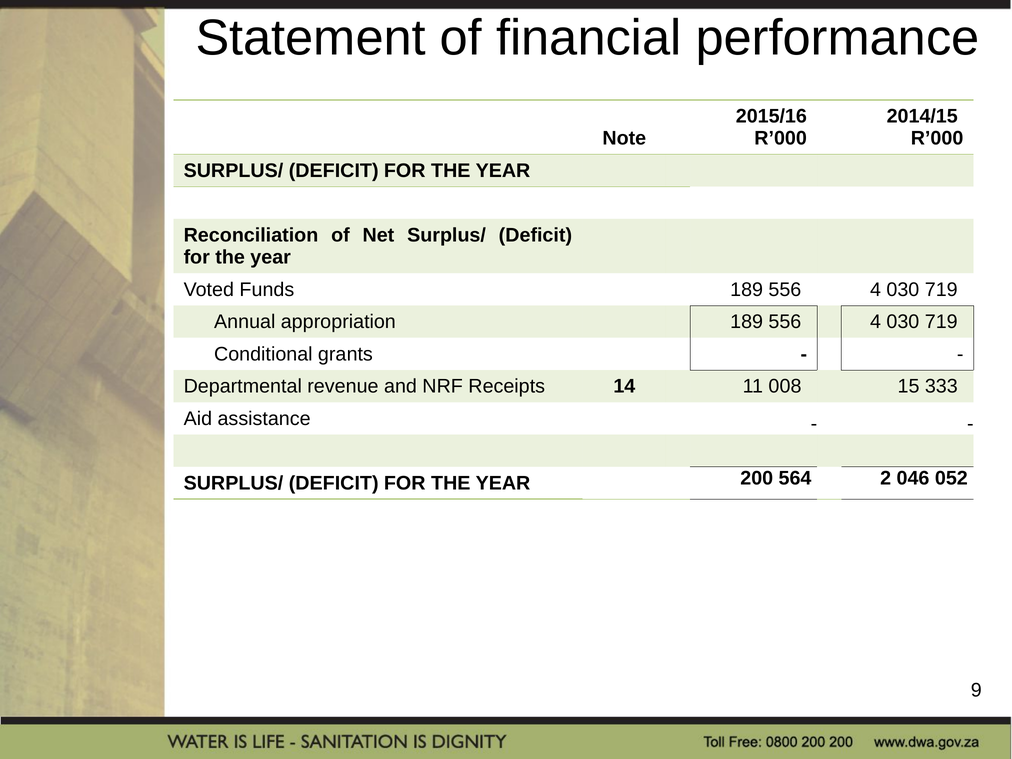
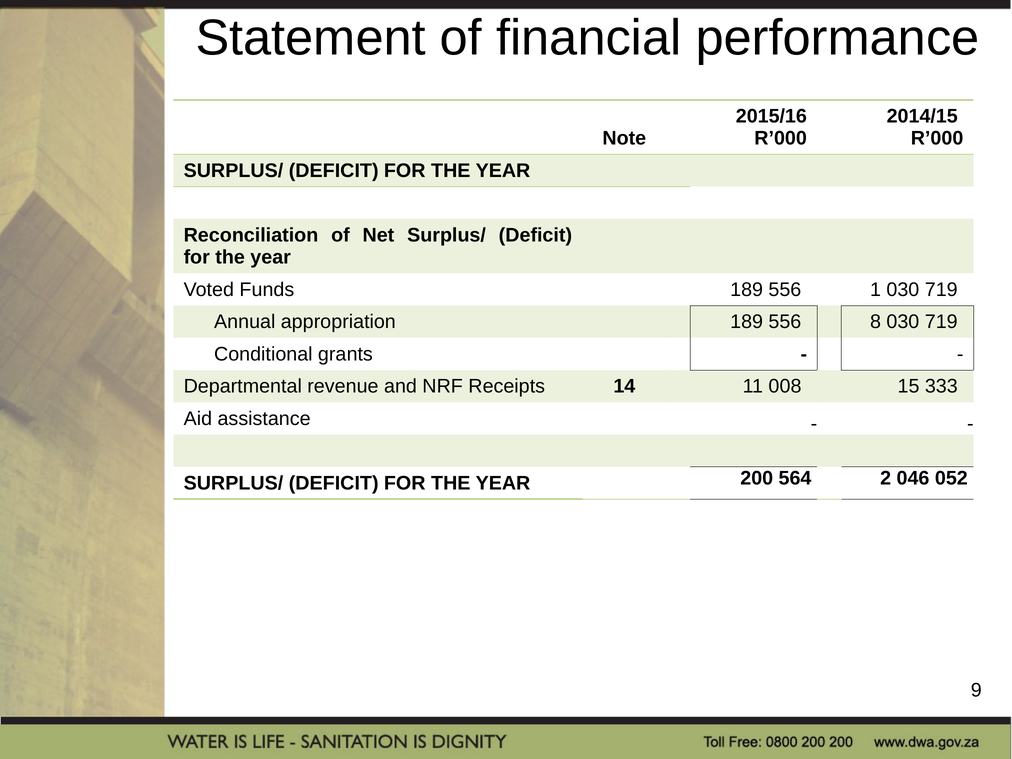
Funds 189 556 4: 4 -> 1 (876, 290)
appropriation 189 556 4: 4 -> 8 (876, 322)
